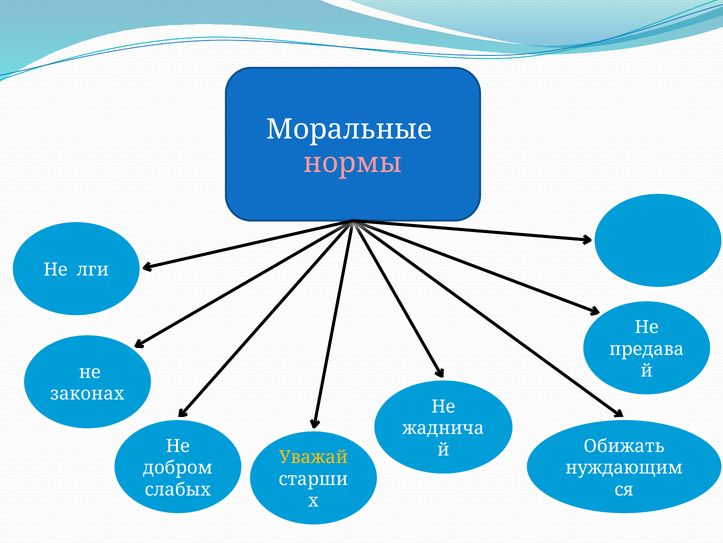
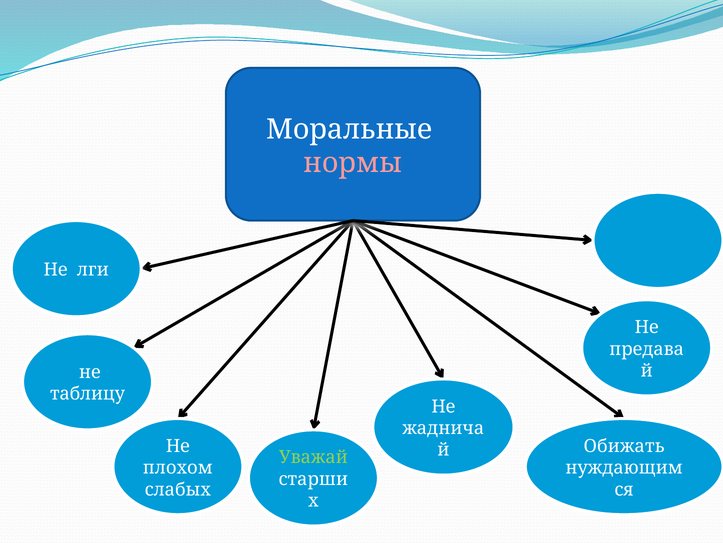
законах: законах -> таблицу (88, 393)
Уважай colour: yellow -> light green (313, 457)
добром: добром -> плохом (178, 467)
